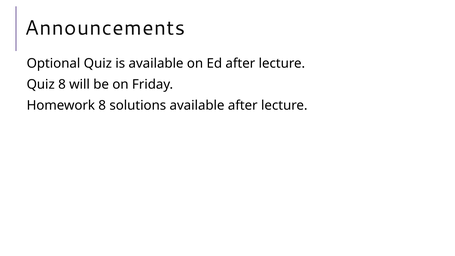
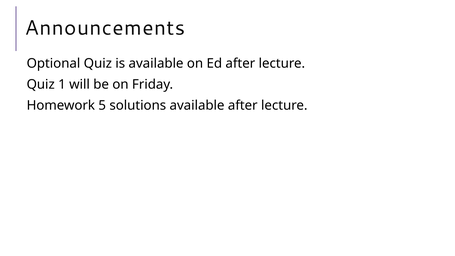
Quiz 8: 8 -> 1 (62, 84)
Homework 8: 8 -> 5 (102, 105)
